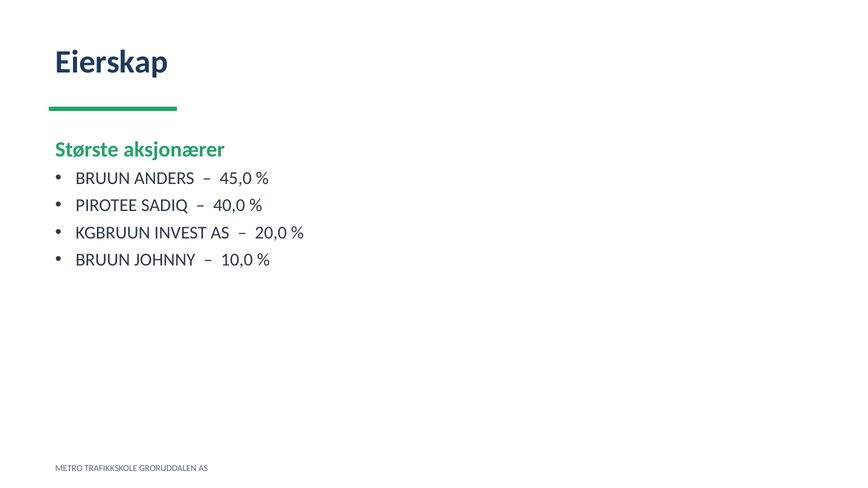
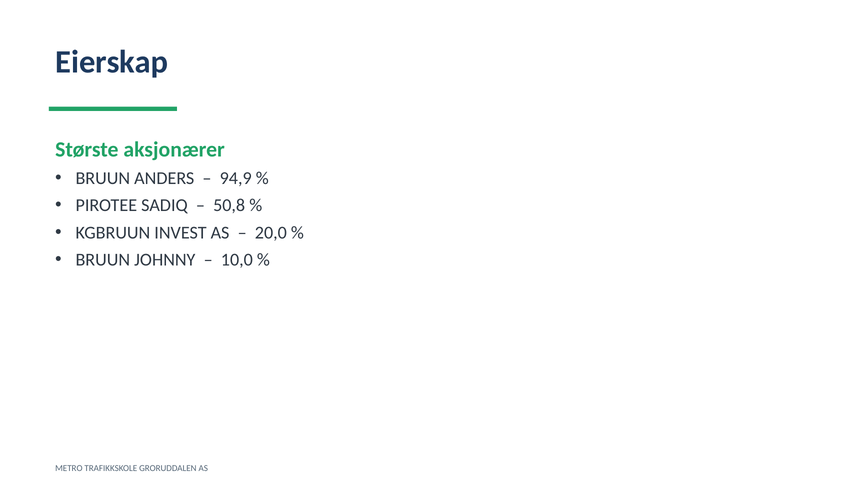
45,0: 45,0 -> 94,9 (236, 178)
40,0: 40,0 -> 50,8 (229, 206)
